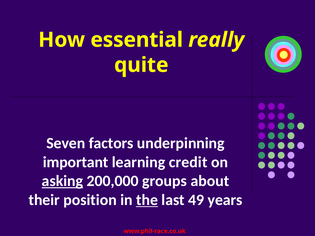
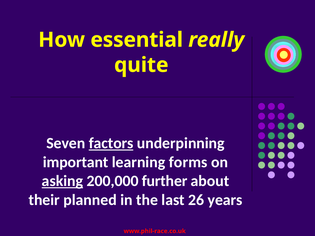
factors underline: none -> present (111, 143)
credit: credit -> forms (188, 162)
groups: groups -> further (165, 181)
position: position -> planned (90, 200)
the underline: present -> none (147, 200)
49: 49 -> 26 (196, 200)
